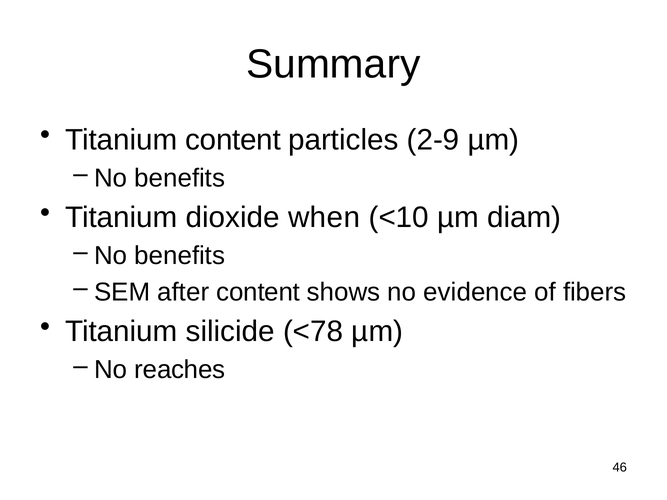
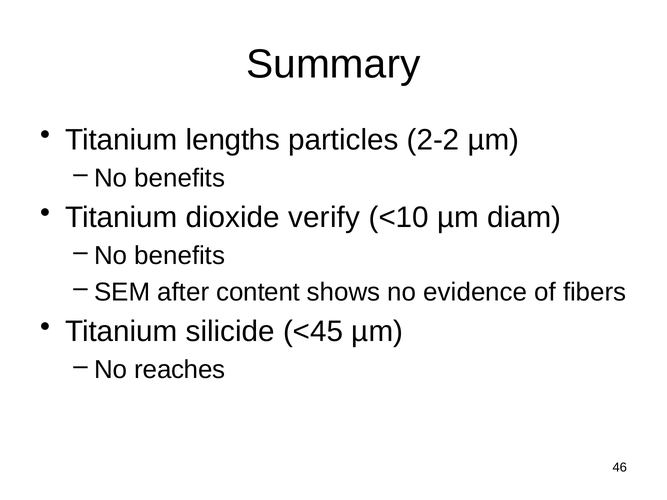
Titanium content: content -> lengths (233, 140)
2-9: 2-9 -> 2-2 (433, 140)
when: when -> verify (324, 218)
<78: <78 -> <45 (313, 332)
